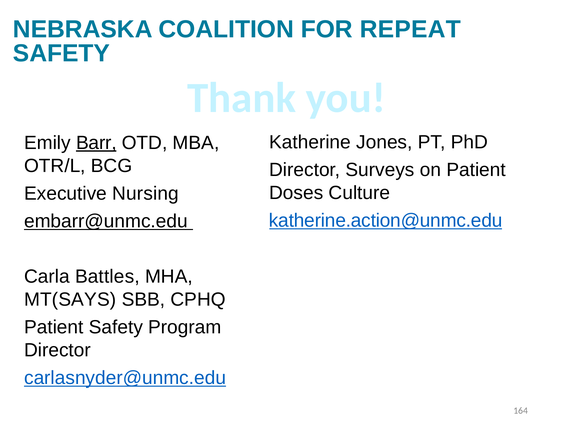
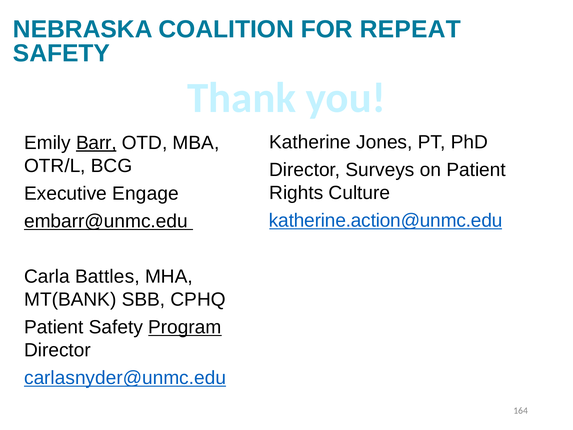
Doses: Doses -> Rights (296, 193)
Nursing: Nursing -> Engage (146, 193)
MT(SAYS: MT(SAYS -> MT(BANK (70, 299)
Program underline: none -> present (185, 327)
